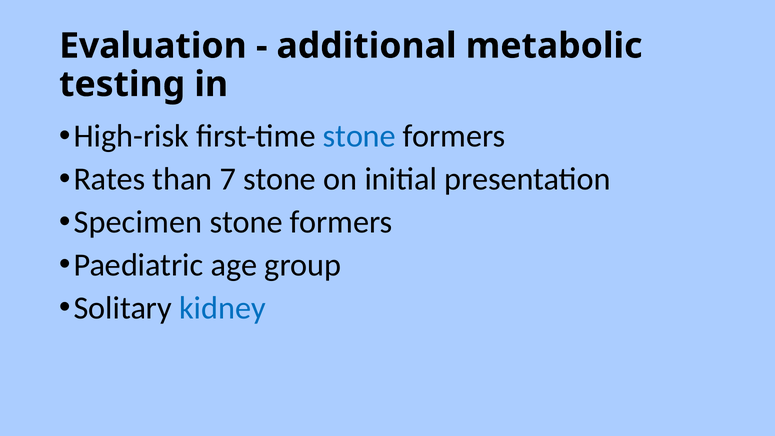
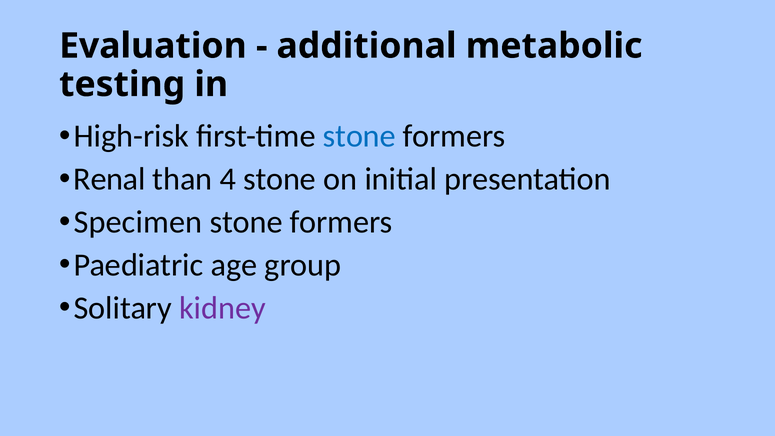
Rates: Rates -> Renal (109, 179)
7: 7 -> 4 (228, 179)
kidney colour: blue -> purple (222, 308)
